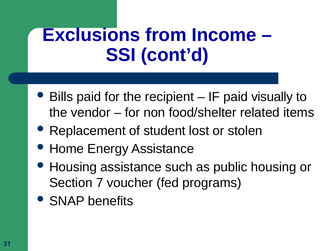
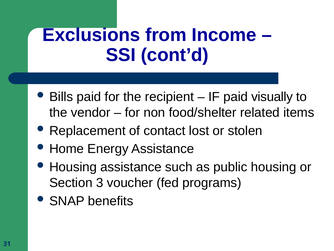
student: student -> contact (165, 130)
7: 7 -> 3 (100, 182)
